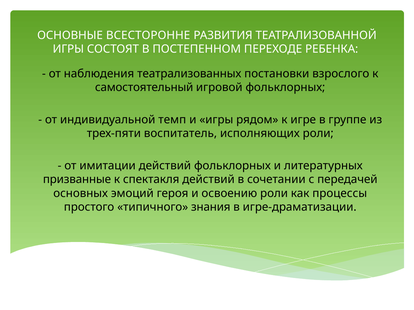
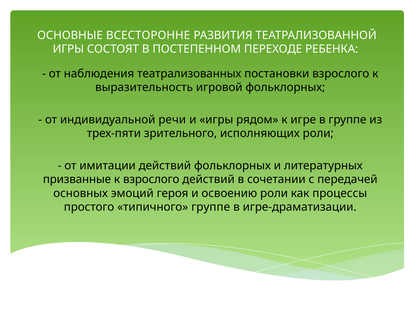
самостоятельный: самостоятельный -> выразительность (144, 88)
темп: темп -> речи (172, 120)
воспитатель: воспитатель -> зрительного (180, 134)
к спектакля: спектакля -> взрослого (151, 180)
типичного знания: знания -> группе (211, 207)
